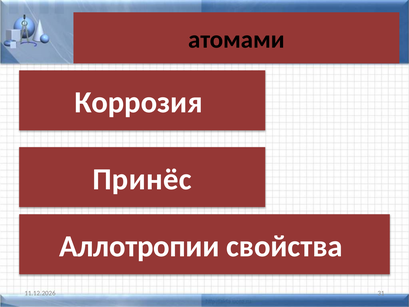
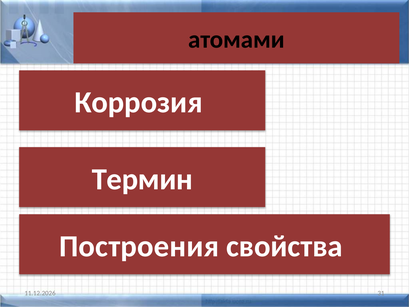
Принёс: Принёс -> Термин (142, 179)
Аллотропии: Аллотропии -> Построения (139, 246)
